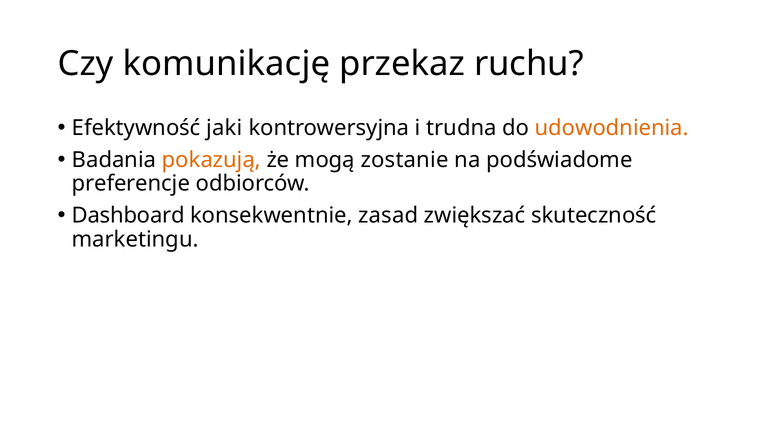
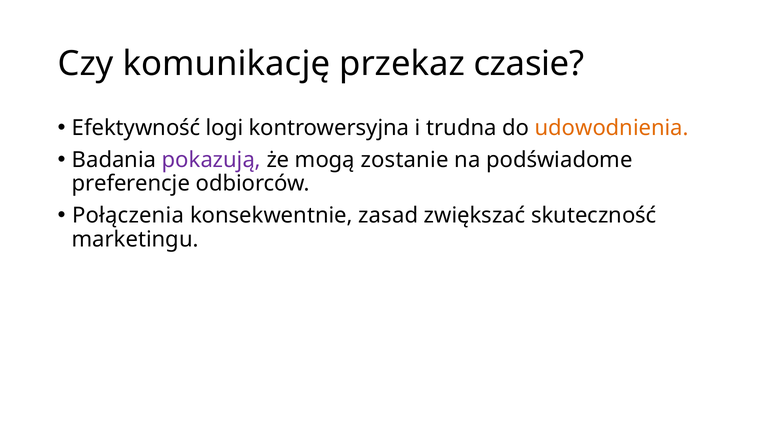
ruchu: ruchu -> czasie (529, 64)
jaki: jaki -> logi (225, 128)
pokazują colour: orange -> purple (211, 160)
Dashboard: Dashboard -> Połączenia (128, 215)
